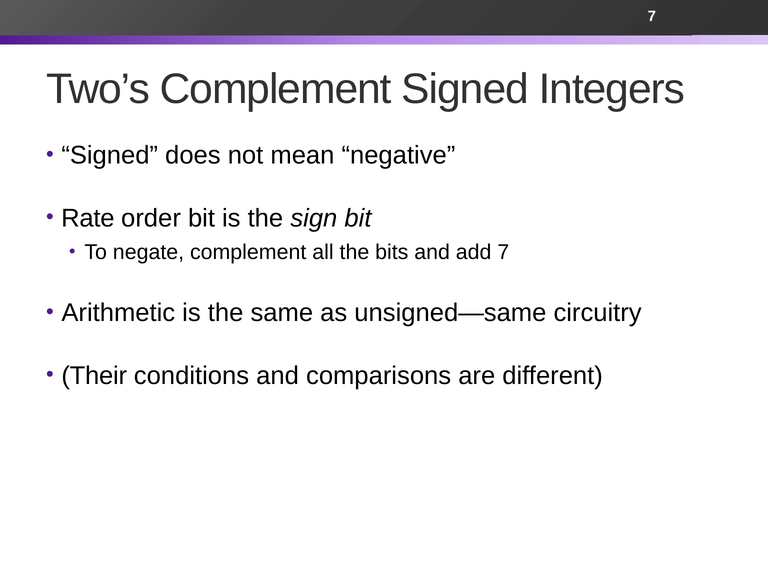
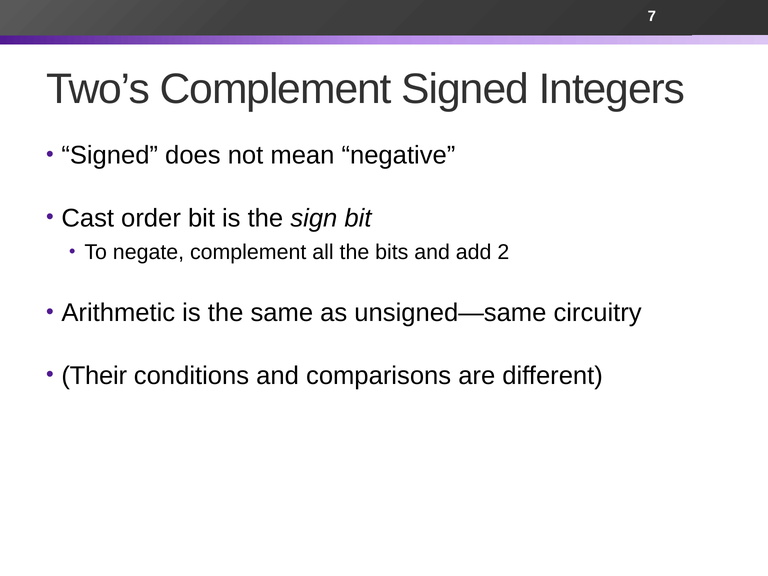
Rate: Rate -> Cast (88, 218)
add 7: 7 -> 2 (503, 252)
